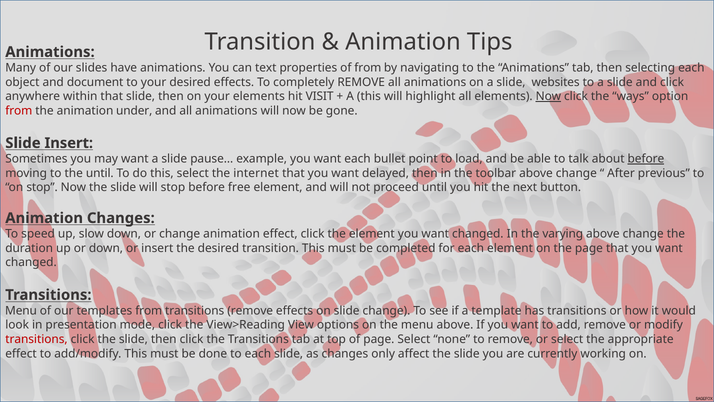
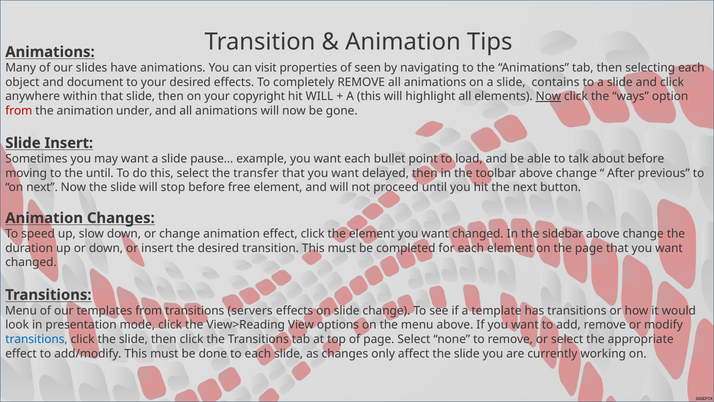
text: text -> visit (266, 68)
of from: from -> seen (368, 68)
websites: websites -> contains (556, 82)
your elements: elements -> copyright (259, 96)
hit VISIT: VISIT -> WILL (319, 96)
before underline: present -> none (646, 159)
internet: internet -> transfer (256, 173)
on stop: stop -> next (42, 187)
varying: varying -> sidebar (563, 234)
transitions remove: remove -> servers (250, 310)
transitions colour: red -> blue (36, 339)
